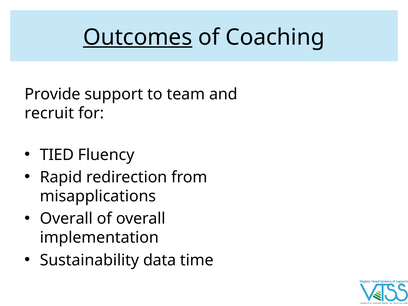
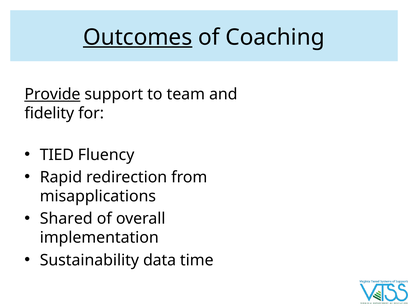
Provide underline: none -> present (52, 94)
recruit: recruit -> fidelity (49, 113)
Overall: Overall -> Shared (66, 219)
